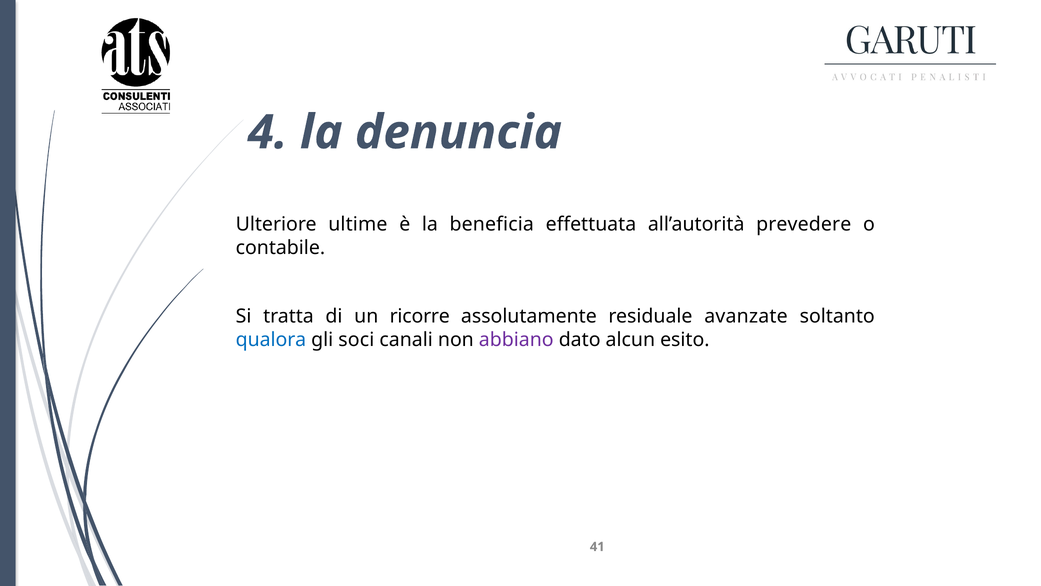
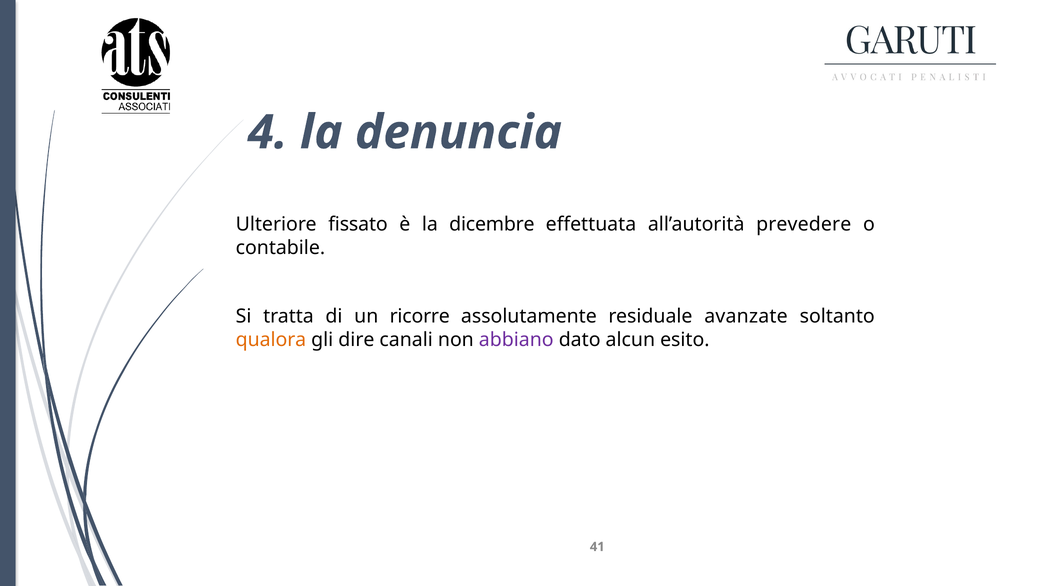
ultime: ultime -> fissato (358, 224)
beneficia: beneficia -> dicembre (492, 224)
qualora colour: blue -> orange (271, 340)
soci: soci -> dire (356, 340)
